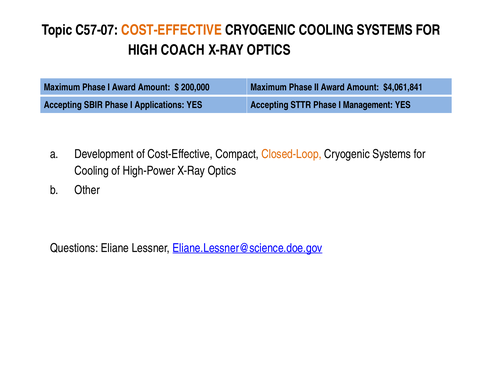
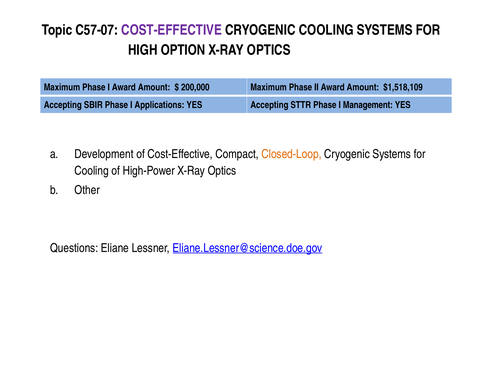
COST-EFFECTIVE colour: orange -> purple (172, 30)
COACH: COACH -> OPTION (183, 50)
$4,061,841: $4,061,841 -> $1,518,109 (403, 87)
